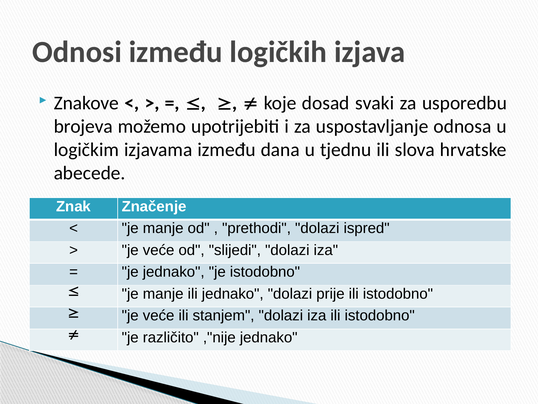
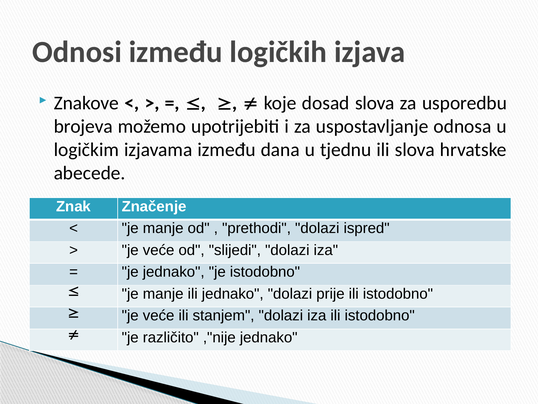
dosad svaki: svaki -> slova (375, 103)
